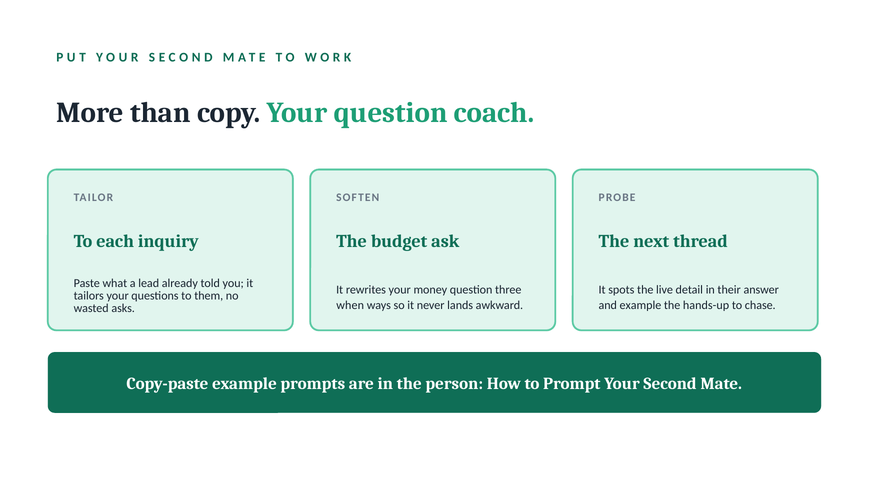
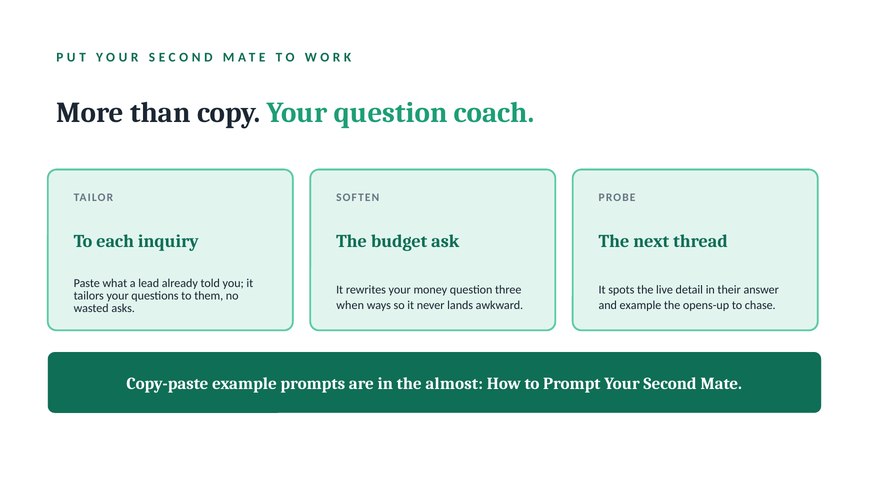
hands-up: hands-up -> opens-up (706, 305)
person: person -> almost (454, 384)
